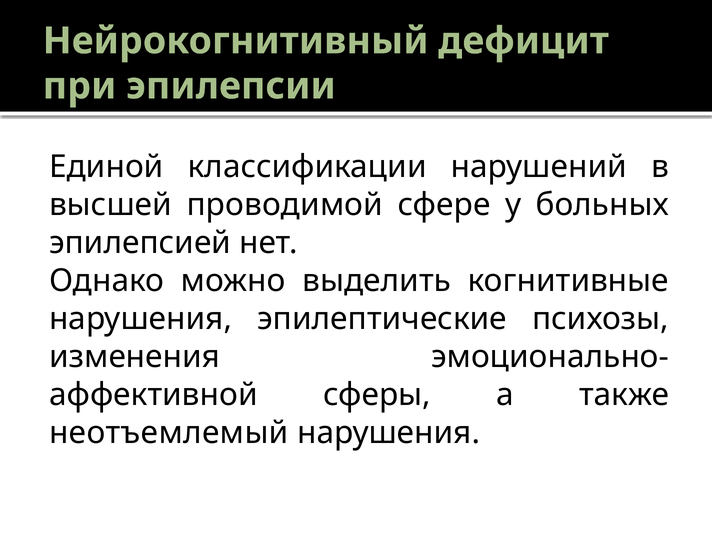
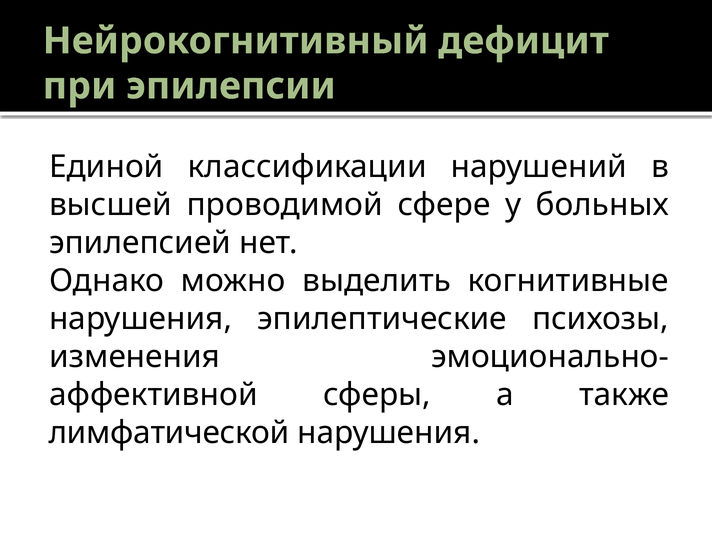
неотъемлемый: неотъемлемый -> лимфатической (169, 433)
